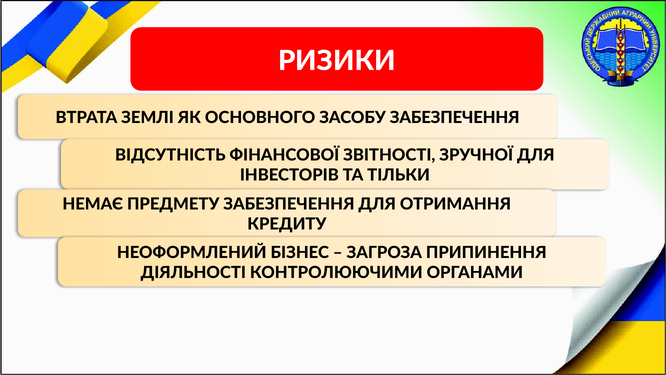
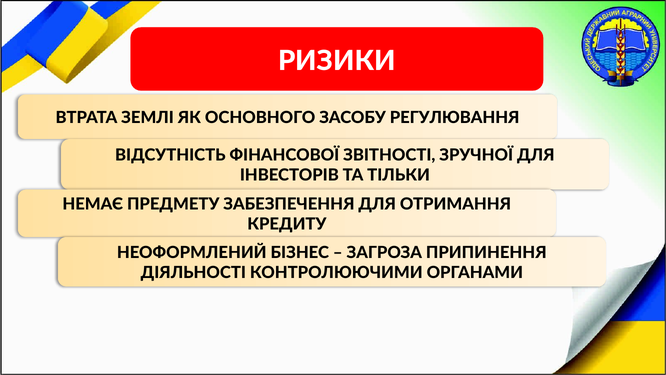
ЗАСОБУ ЗАБЕЗПЕЧЕННЯ: ЗАБЕЗПЕЧЕННЯ -> РЕГУЛЮВАННЯ (455, 118)
